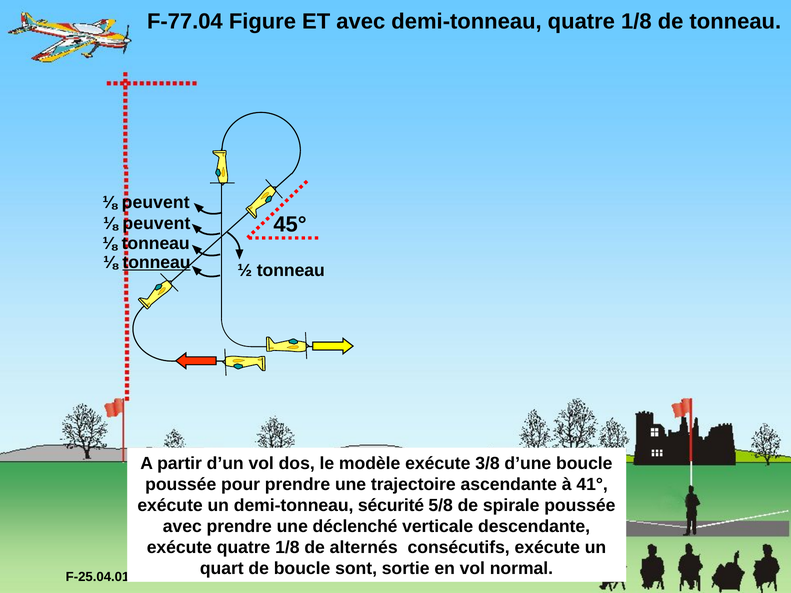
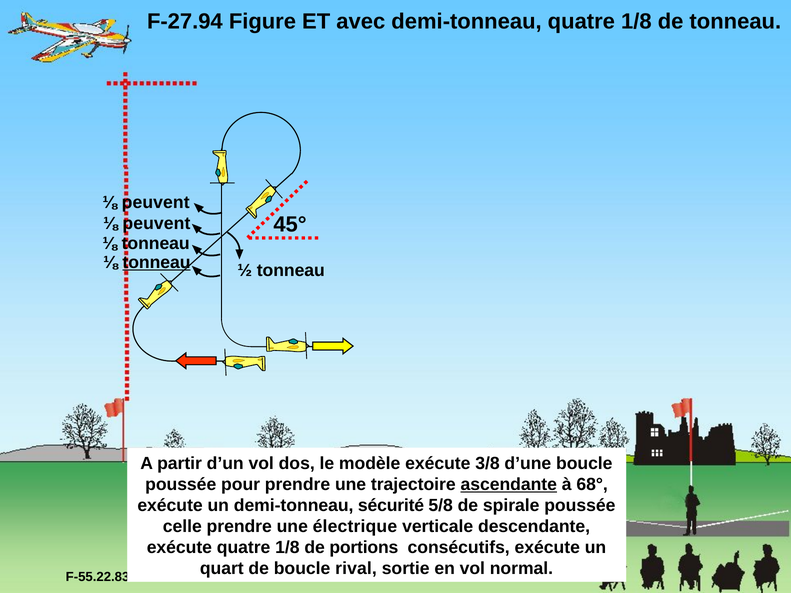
F-77.04: F-77.04 -> F-27.94 (185, 22)
ascendante underline: none -> present (509, 485)
41°: 41° -> 68° (592, 485)
avec: avec -> celle (182, 527)
déclenché: déclenché -> électrique (355, 527)
alternés: alternés -> portions (364, 548)
sont: sont -> rival (356, 569)
F-25.04.01: F-25.04.01 -> F-55.22.83 (98, 577)
